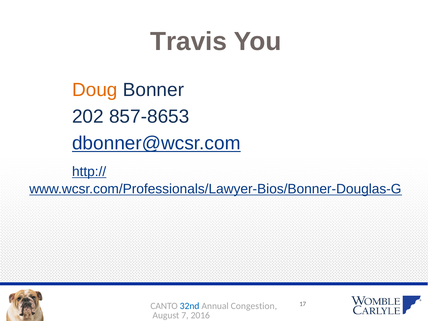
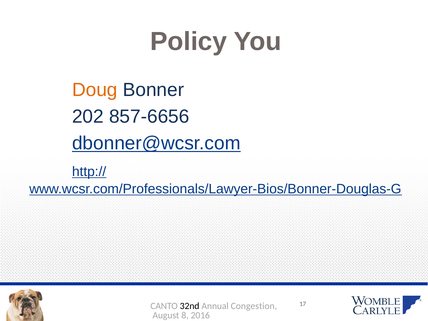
Travis: Travis -> Policy (189, 41)
857-8653: 857-8653 -> 857-6656 (149, 116)
32nd colour: blue -> black (190, 306)
7: 7 -> 8 (185, 316)
